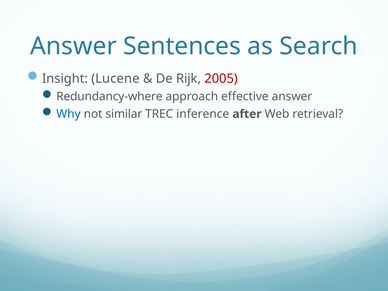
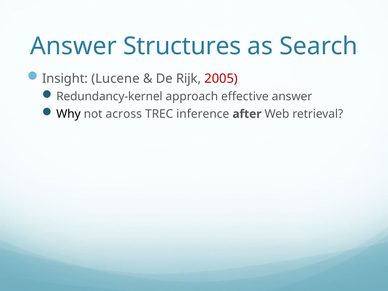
Sentences: Sentences -> Structures (182, 46)
Redundancy-where: Redundancy-where -> Redundancy-kernel (109, 97)
Why colour: blue -> black (68, 114)
similar: similar -> across (124, 114)
